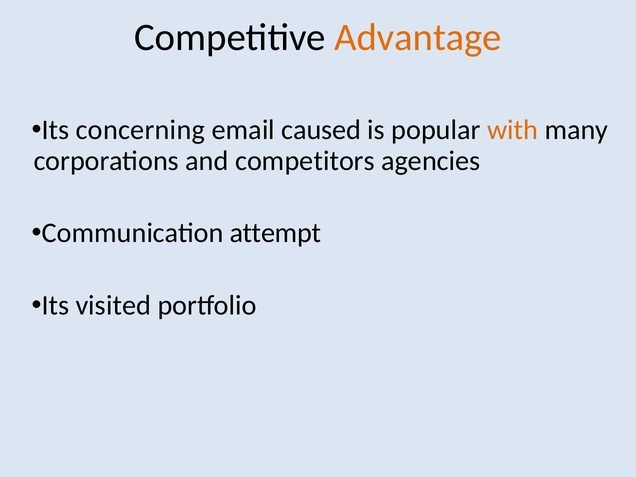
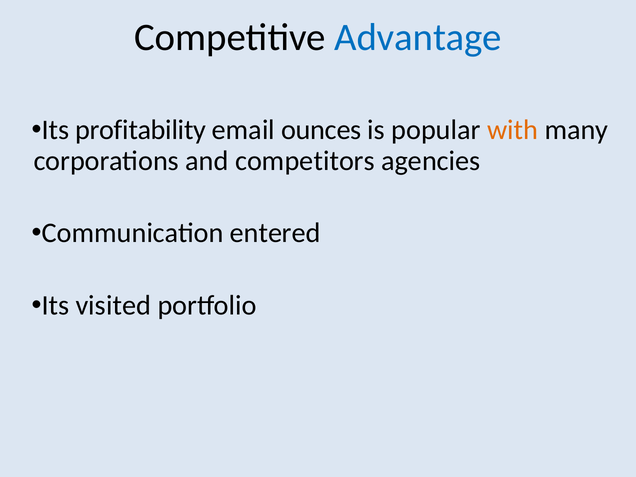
Advantage colour: orange -> blue (418, 37)
concerning: concerning -> profitability (141, 130)
caused: caused -> ounces (321, 130)
attempt: attempt -> entered (275, 233)
